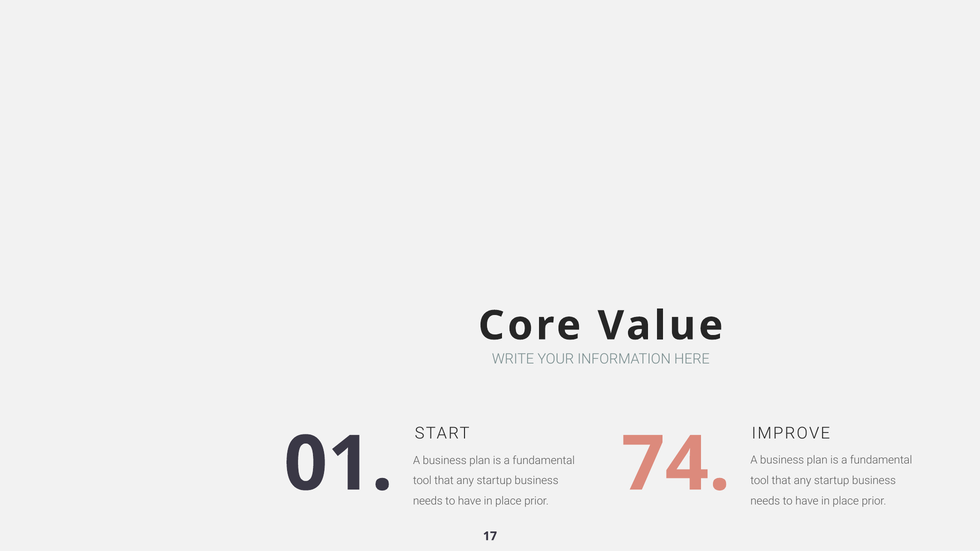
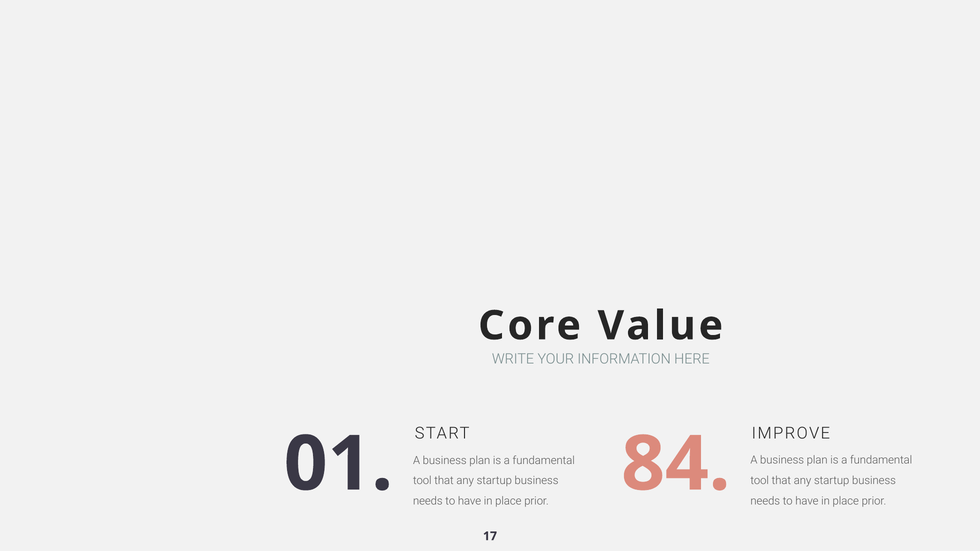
74: 74 -> 84 (676, 465)
